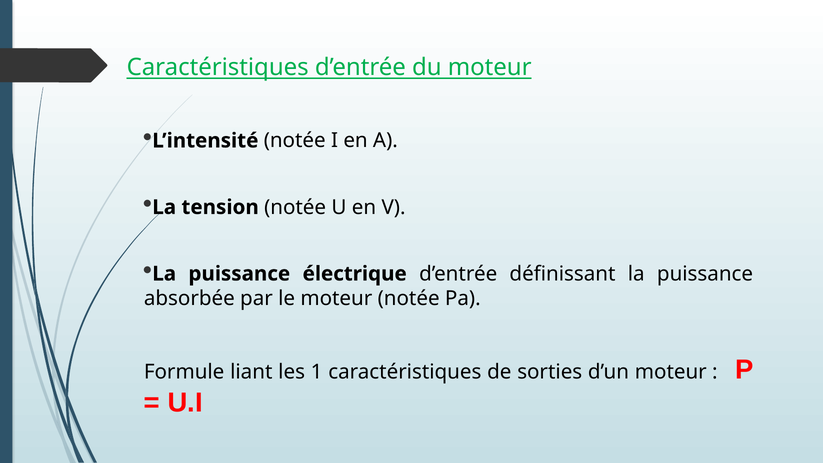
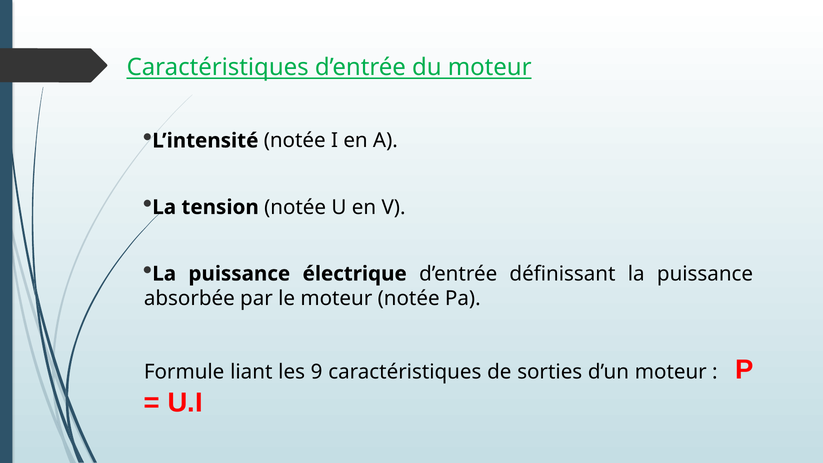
1: 1 -> 9 (317, 372)
